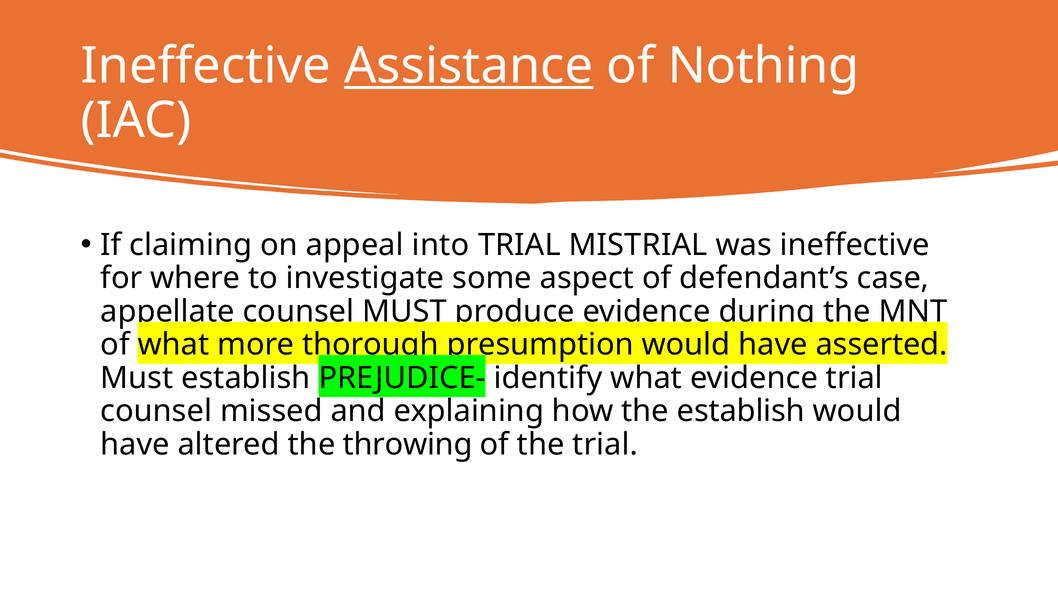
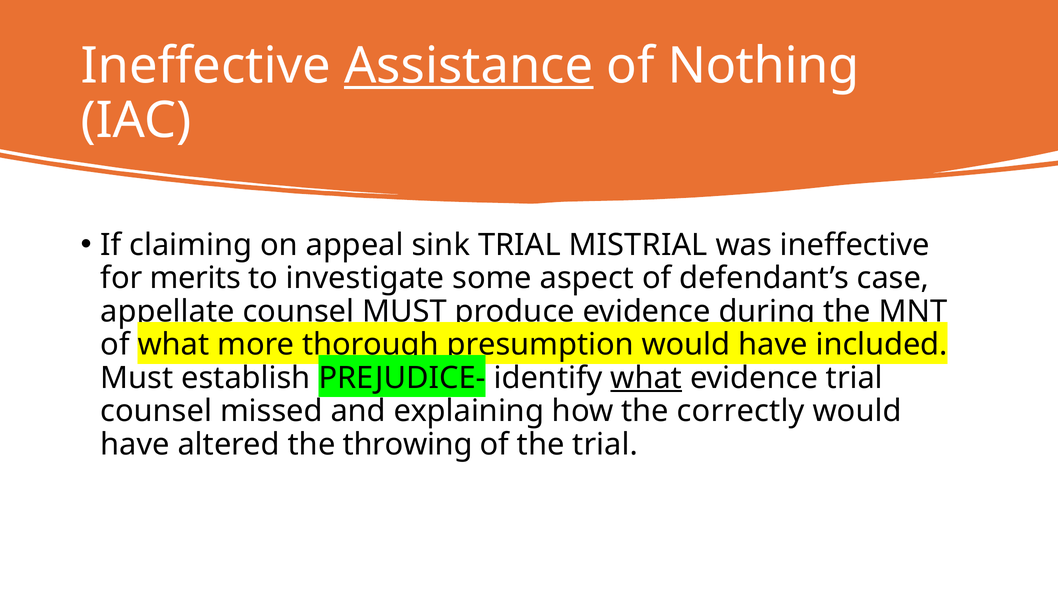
into: into -> sink (441, 245)
where: where -> merits (195, 278)
asserted: asserted -> included (882, 345)
what underline: none -> present (646, 378)
the establish: establish -> correctly (741, 411)
